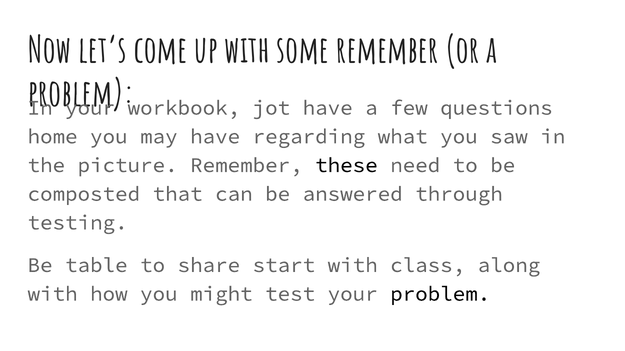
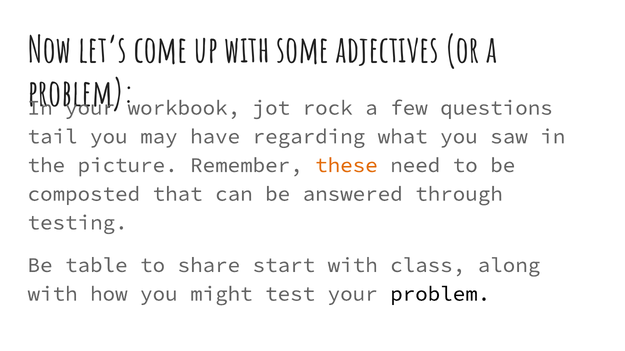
some remember: remember -> adjectives (387, 51)
jot have: have -> rock (328, 108)
home: home -> tail (53, 137)
these colour: black -> orange (346, 165)
